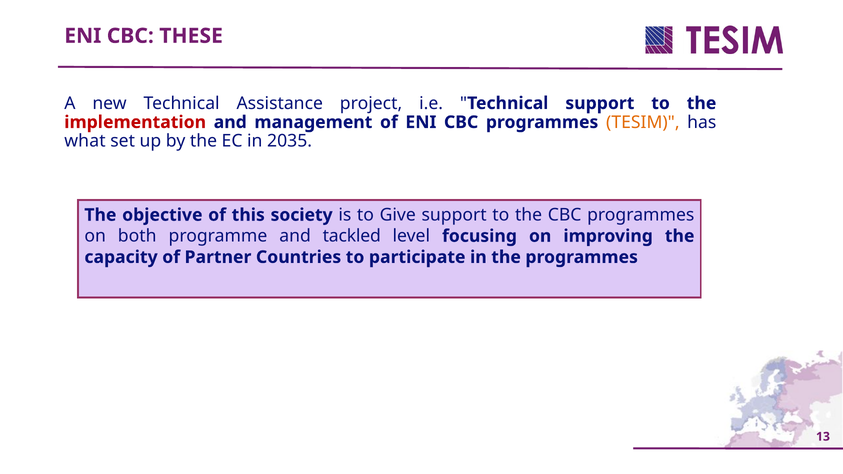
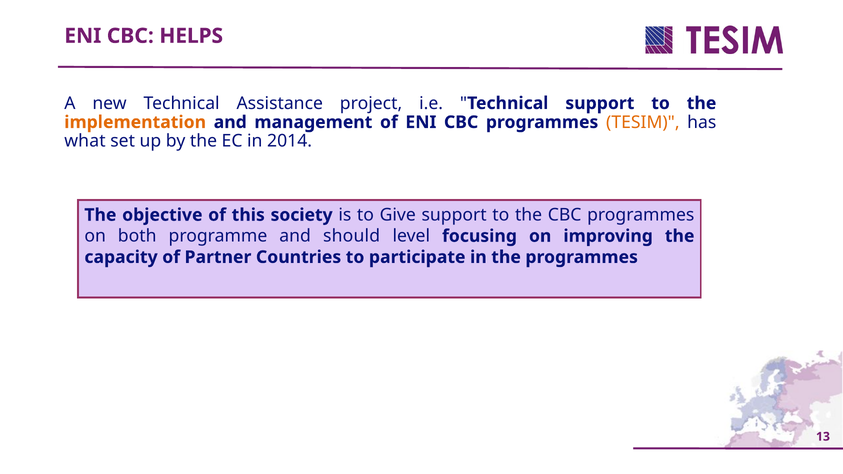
THESE: THESE -> HELPS (191, 36)
implementation colour: red -> orange (135, 122)
2035: 2035 -> 2014 (290, 141)
tackled: tackled -> should (352, 236)
